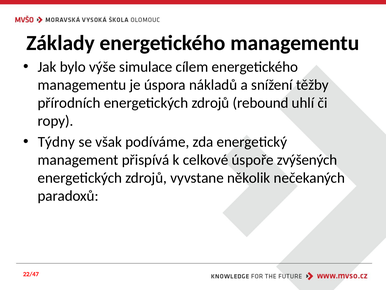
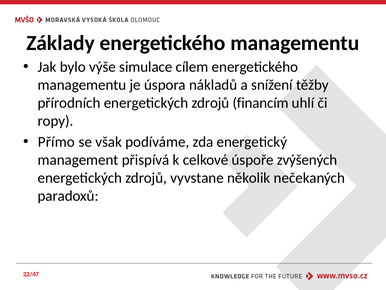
rebound: rebound -> financím (261, 103)
Týdny: Týdny -> Přímo (56, 142)
